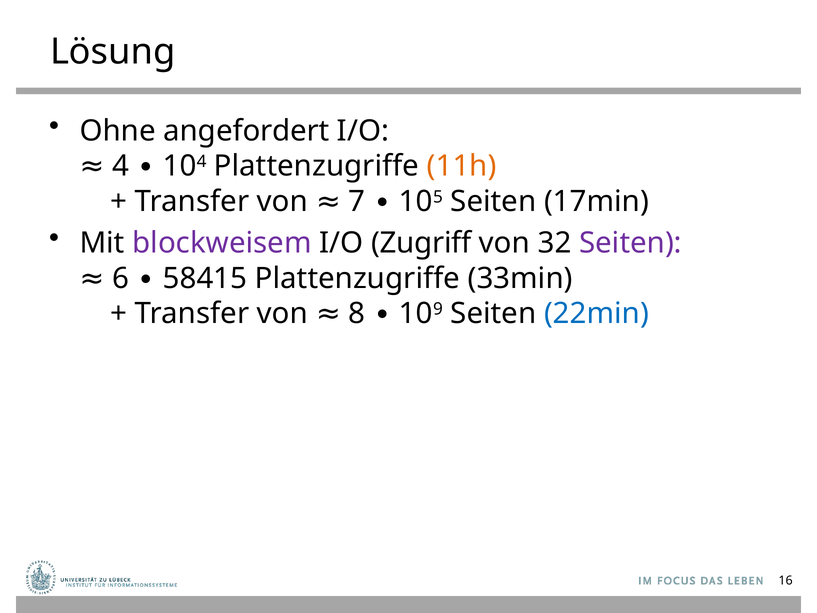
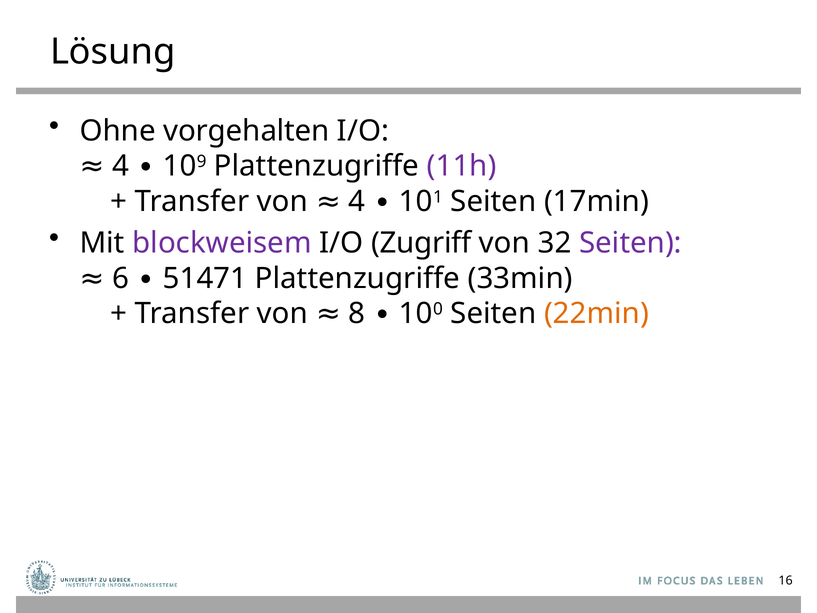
angefordert: angefordert -> vorgehalten (247, 131)
4: 4 -> 9 (202, 161)
11h colour: orange -> purple (462, 166)
5: 5 -> 1 (438, 197)
von 7: 7 -> 4 (357, 202)
58415: 58415 -> 51471 (205, 278)
9: 9 -> 0 (438, 309)
22min colour: blue -> orange (596, 314)
